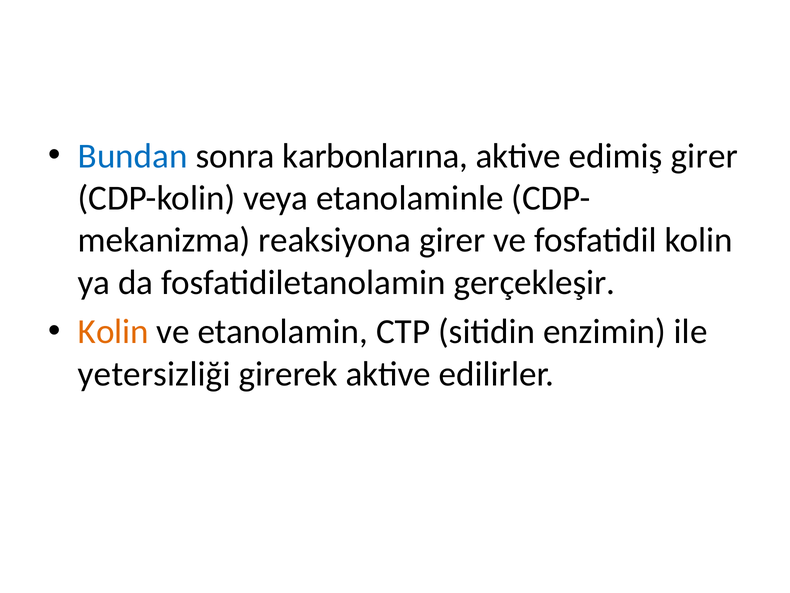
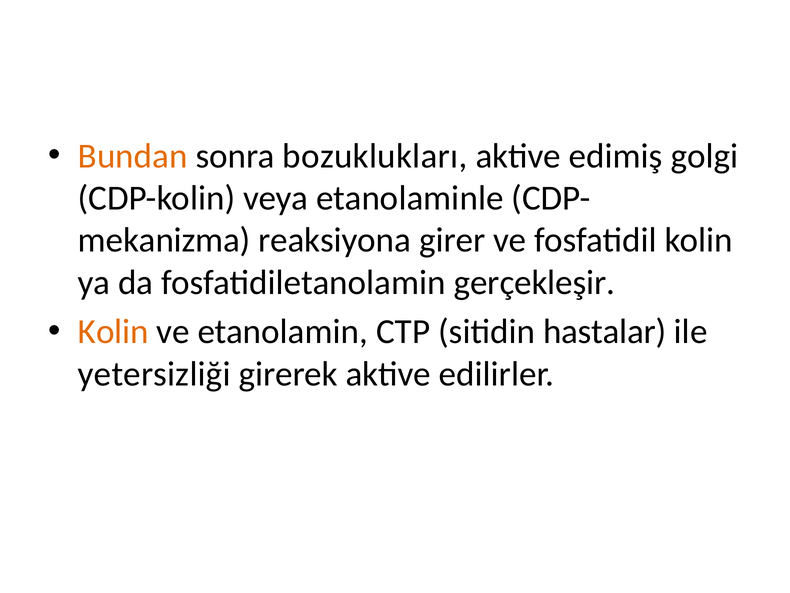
Bundan colour: blue -> orange (133, 156)
karbonlarına: karbonlarına -> bozuklukları (375, 156)
edimiş girer: girer -> golgi (704, 156)
enzimin: enzimin -> hastalar (605, 332)
